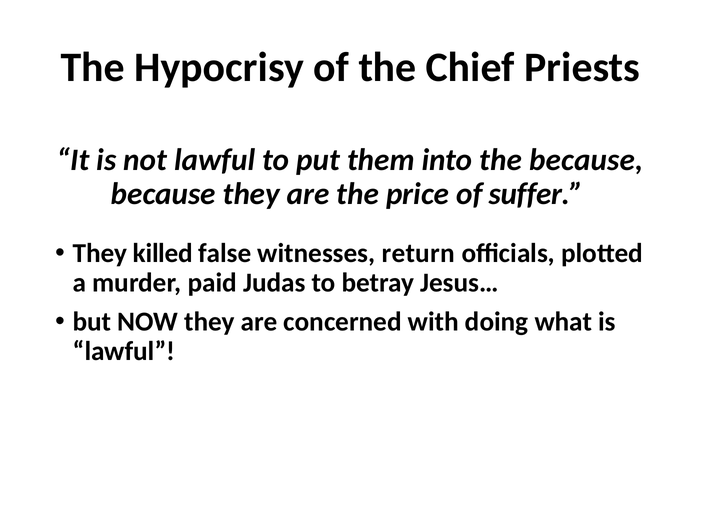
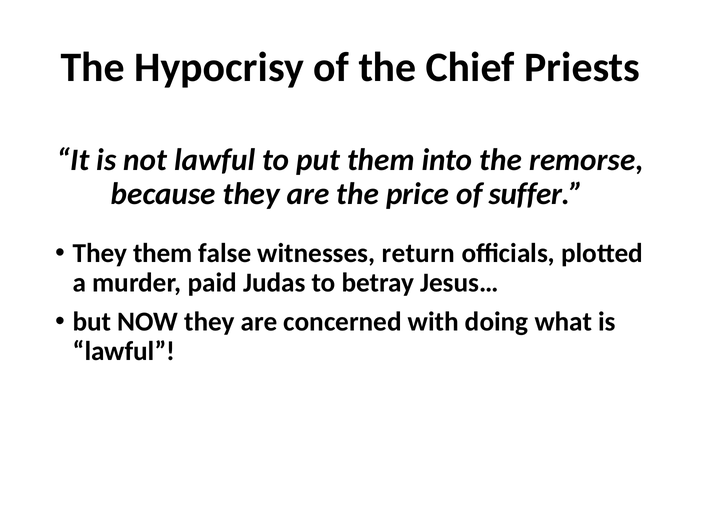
the because: because -> remorse (586, 160)
They killed: killed -> them (163, 253)
